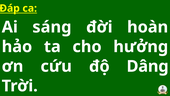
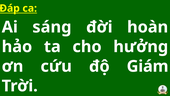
Dâng: Dâng -> Giám (148, 66)
